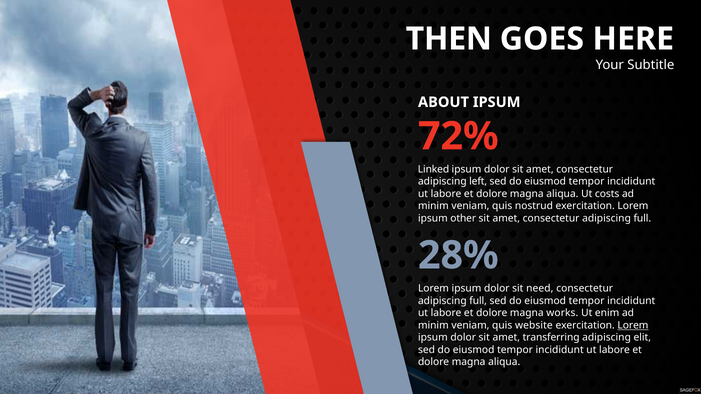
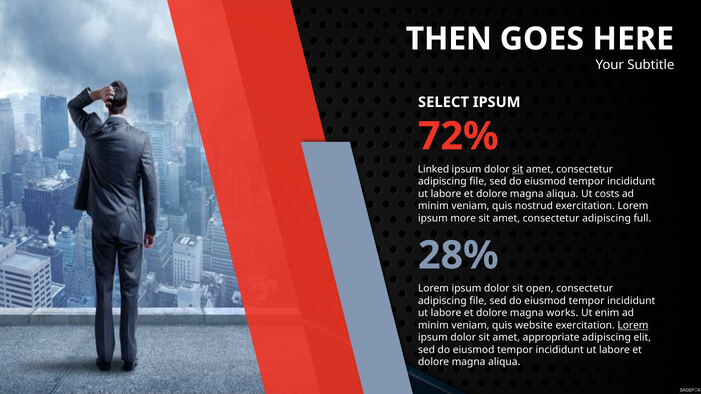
ABOUT: ABOUT -> SELECT (443, 102)
sit underline: none -> present (518, 169)
left: left -> file (478, 182)
other: other -> more (463, 218)
need: need -> open (540, 289)
full: full -> file (478, 301)
transferring: transferring -> appropriate (551, 338)
